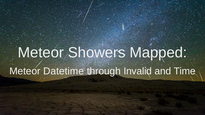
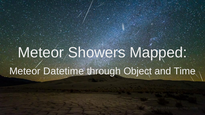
Invalid: Invalid -> Object (138, 71)
